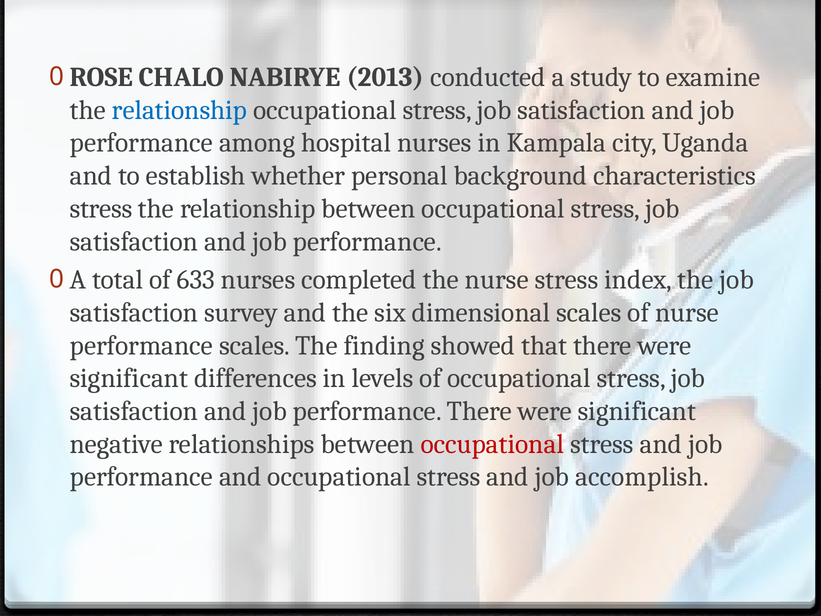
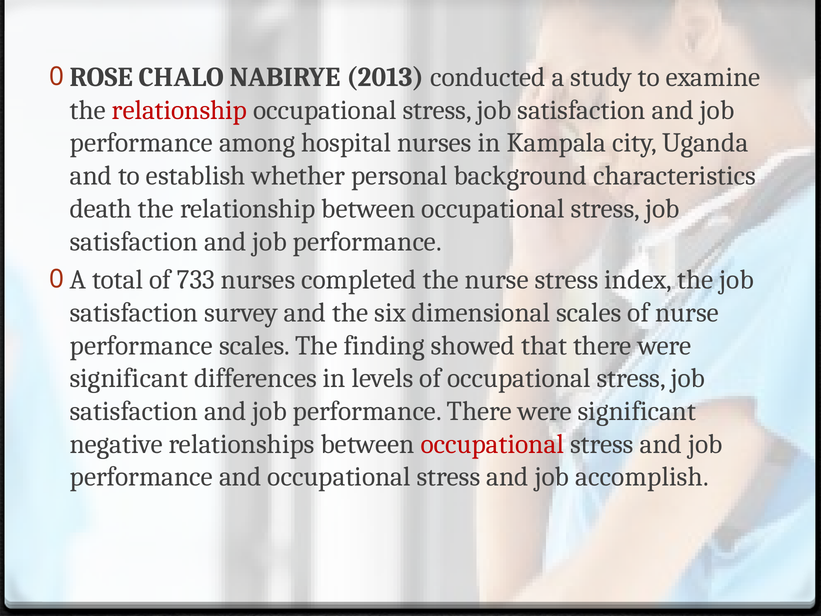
relationship colour: blue -> red (180, 110)
stress: stress -> death (101, 209)
633: 633 -> 733 (196, 280)
